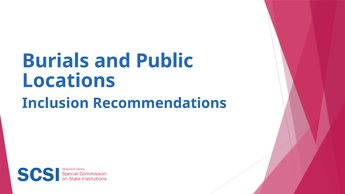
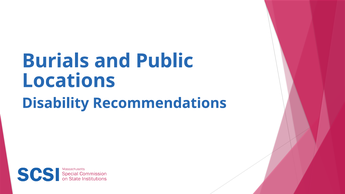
Inclusion: Inclusion -> Disability (56, 103)
